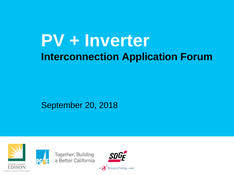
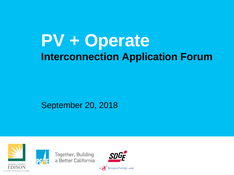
Inverter: Inverter -> Operate (117, 41)
